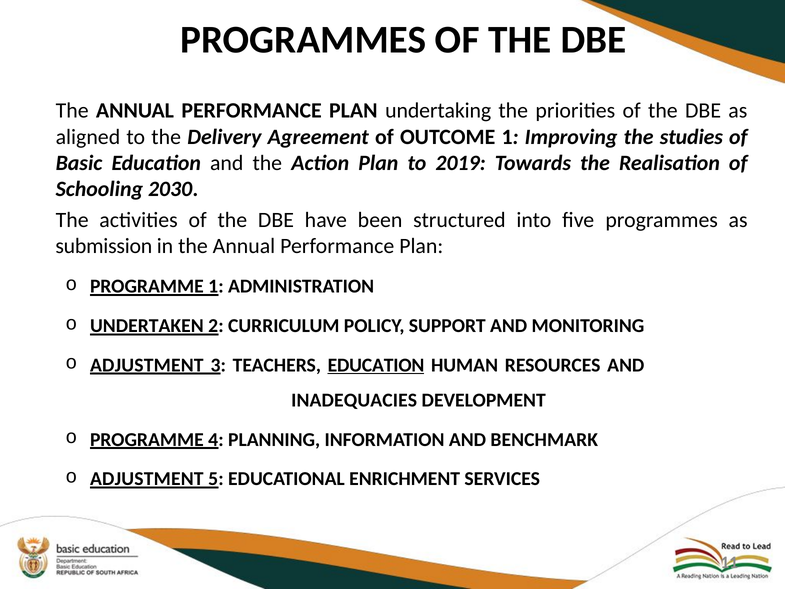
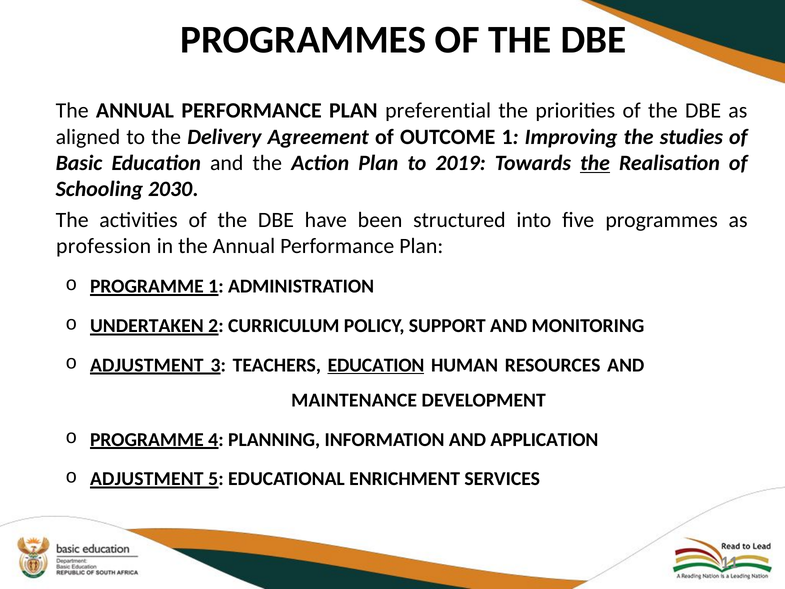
undertaking: undertaking -> preferential (438, 111)
the underline: none -> present (595, 163)
submission: submission -> profession (104, 246)
INADEQUACIES: INADEQUACIES -> MAINTENANCE (354, 400)
BENCHMARK: BENCHMARK -> APPLICATION (544, 439)
